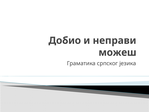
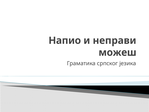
Добио: Добио -> Напио (65, 40)
